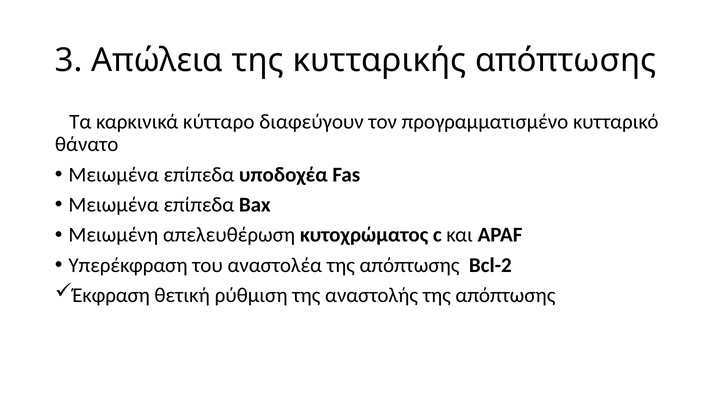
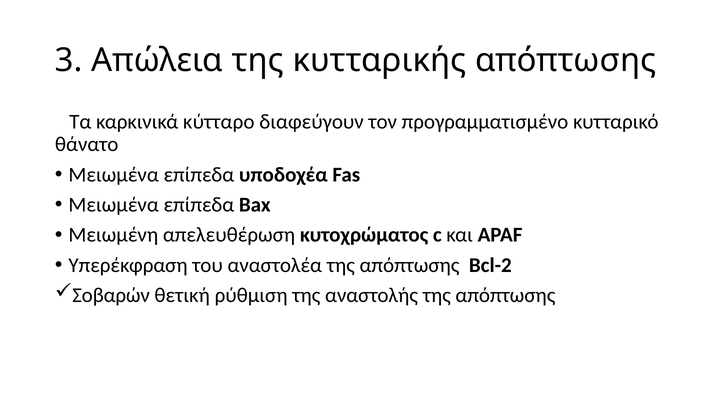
Έκφραση: Έκφραση -> Σοβαρών (111, 296)
